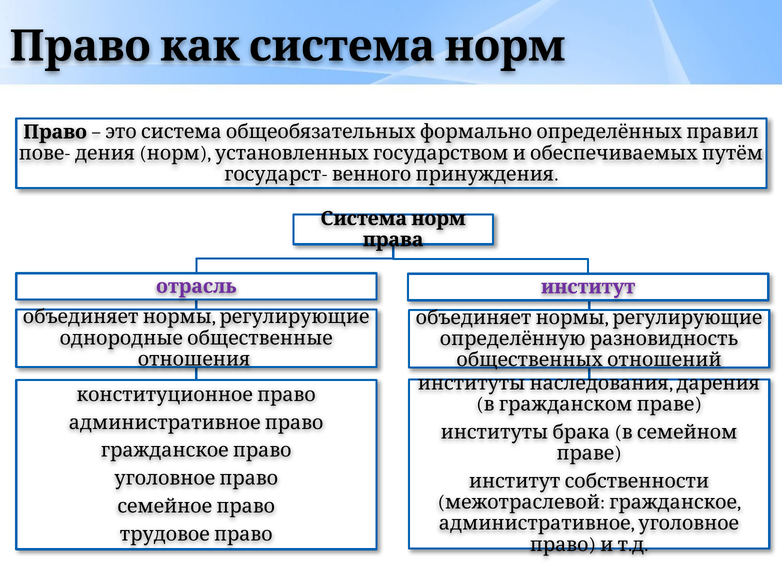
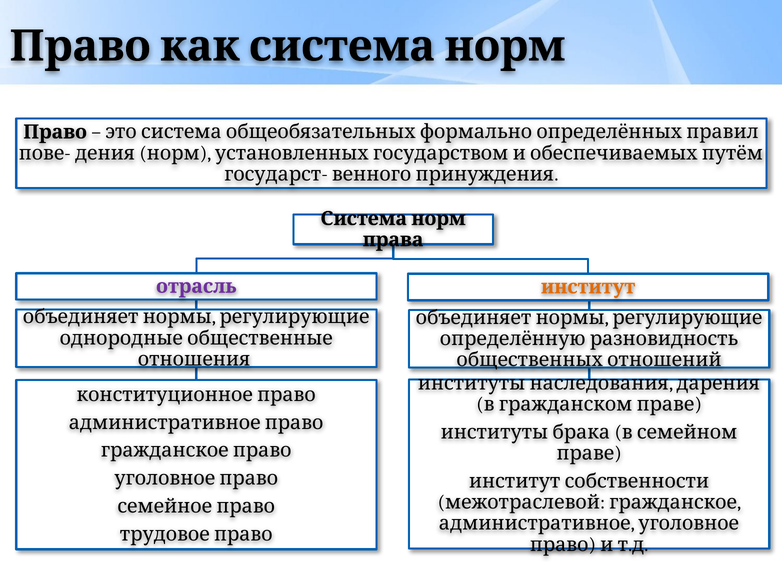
институт colour: purple -> orange (588, 287)
